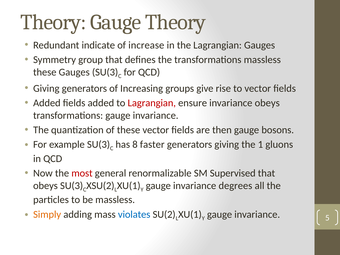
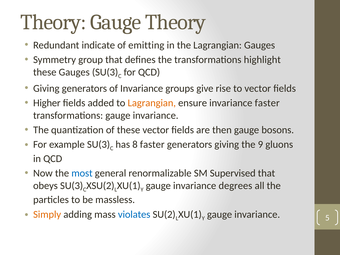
increase: increase -> emitting (146, 45)
transformations massless: massless -> highlight (262, 60)
of Increasing: Increasing -> Invariance (142, 88)
Added: Added -> Higher (47, 103)
Lagrangian colour: red -> orange (152, 103)
invariance obeys: obeys -> faster (267, 103)
1: 1 -> 9 (260, 144)
most colour: red -> blue (82, 173)
